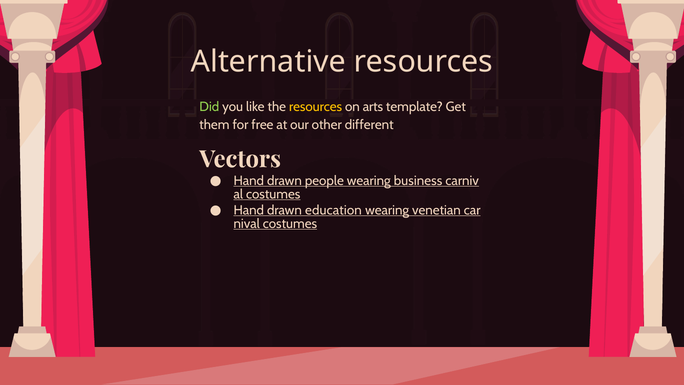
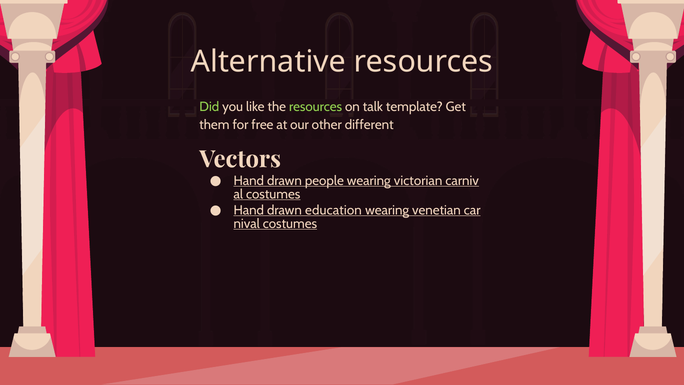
resources colour: yellow -> light green (316, 107)
arts: arts -> talk (373, 107)
business: business -> victorian (418, 181)
